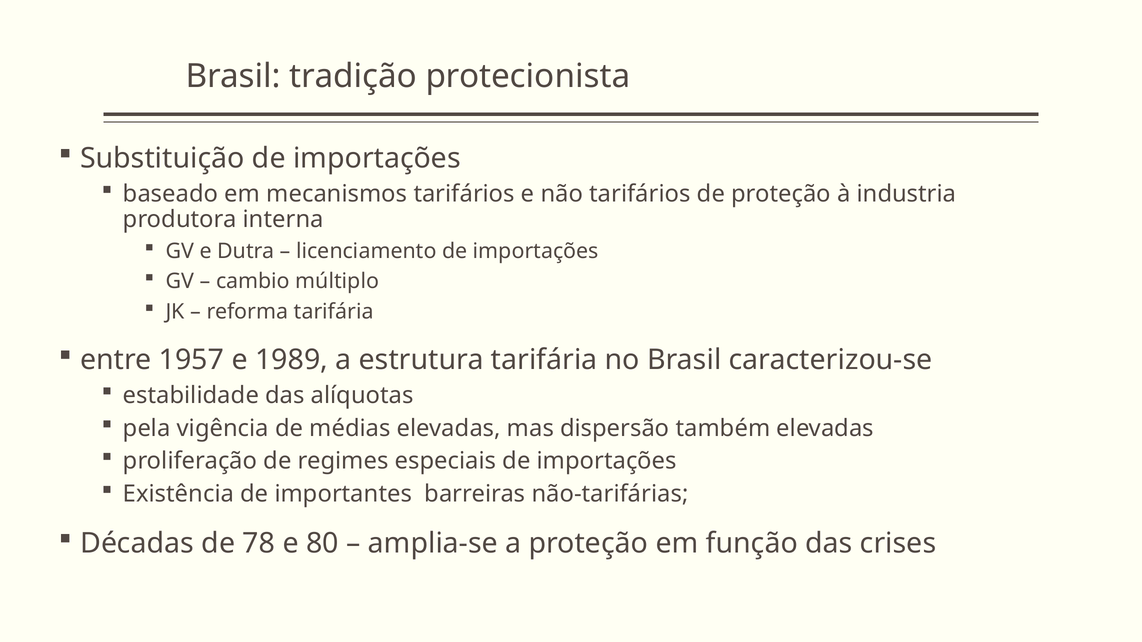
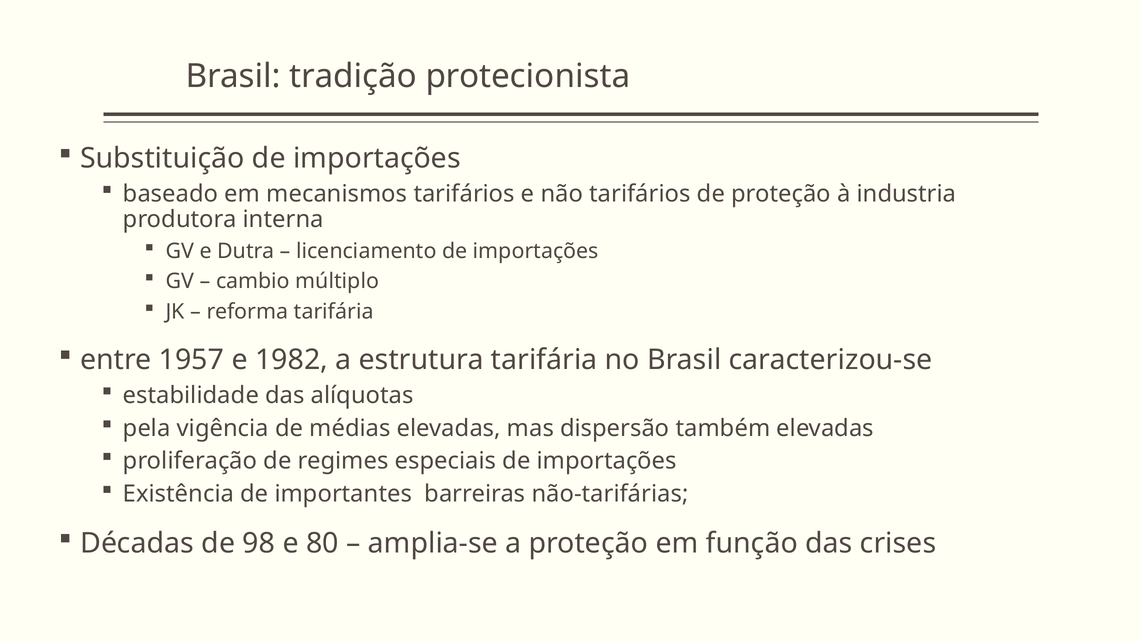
1989: 1989 -> 1982 (292, 360)
78: 78 -> 98 (259, 544)
